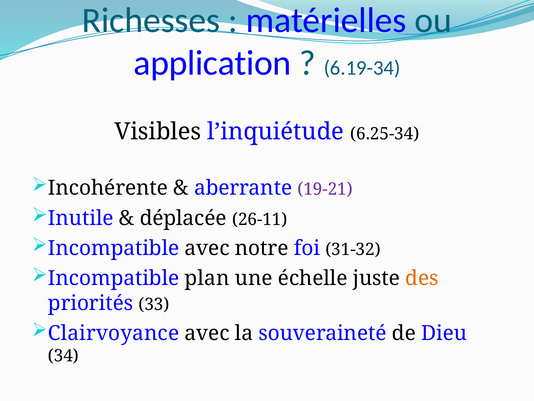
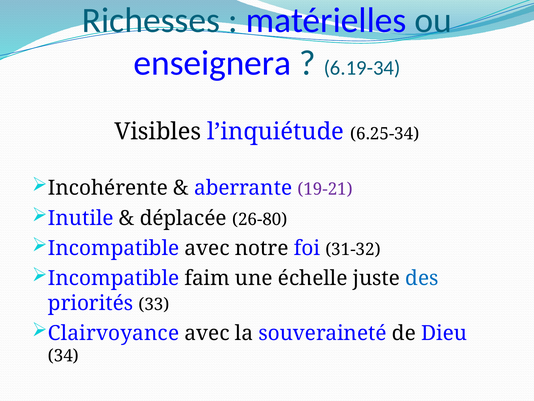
application: application -> enseignera (212, 63)
26-11: 26-11 -> 26-80 (260, 219)
plan: plan -> faim (207, 278)
des colour: orange -> blue (422, 278)
